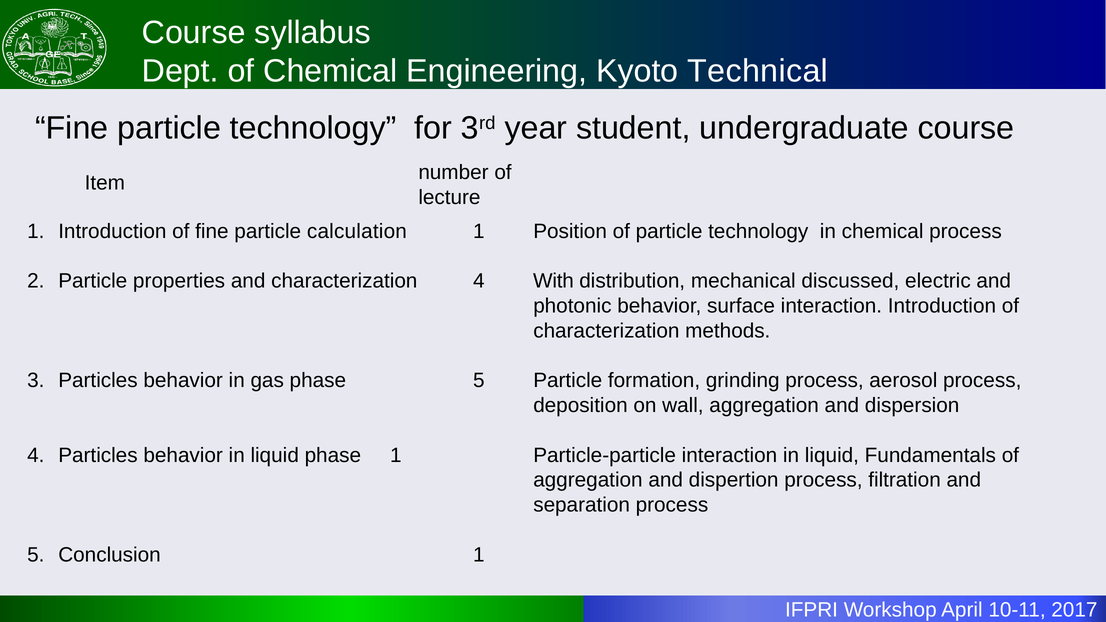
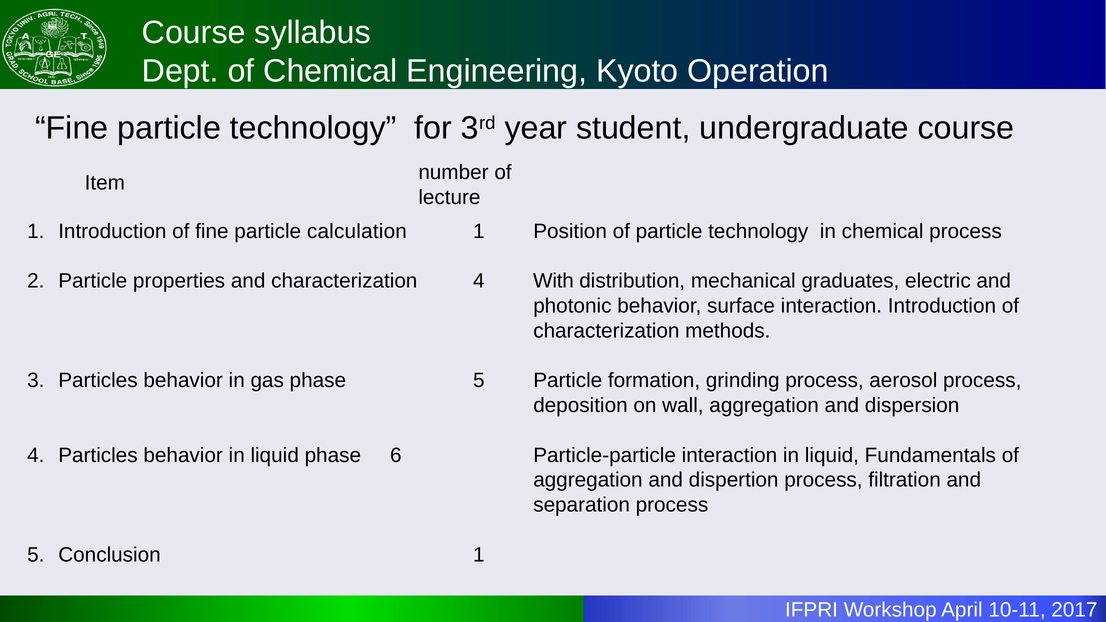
Technical: Technical -> Operation (758, 71)
discussed: discussed -> graduates (850, 281)
phase 1: 1 -> 6 (396, 455)
